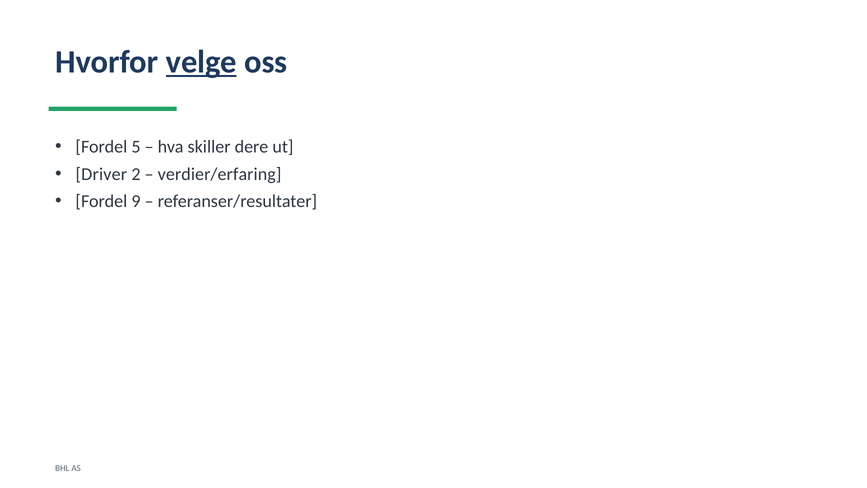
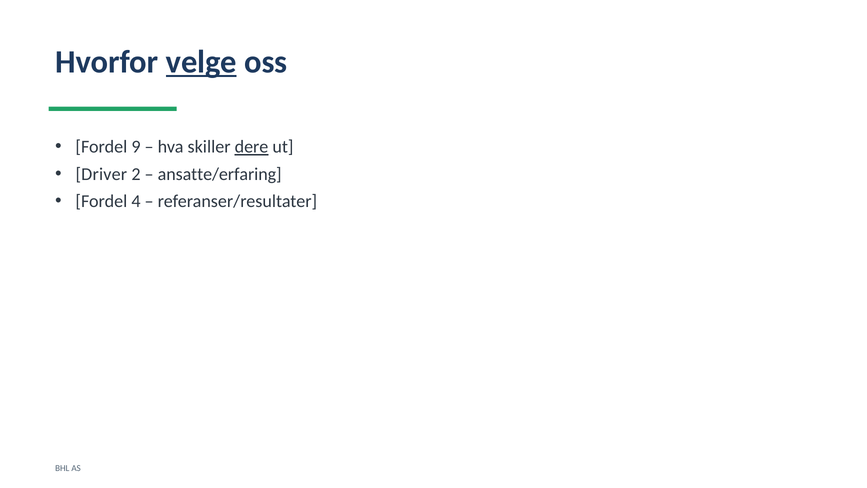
5: 5 -> 9 (136, 147)
dere underline: none -> present (252, 147)
verdier/erfaring: verdier/erfaring -> ansatte/erfaring (220, 174)
9: 9 -> 4 (136, 201)
